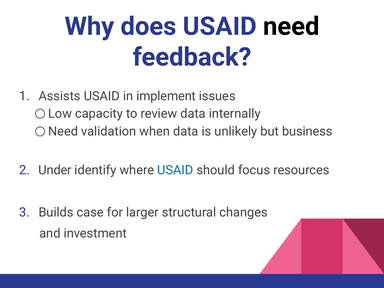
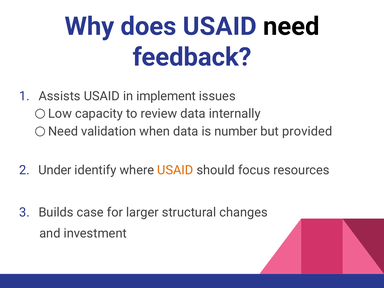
unlikely: unlikely -> number (236, 131)
business: business -> provided (307, 131)
USAID colour: blue -> orange (175, 170)
